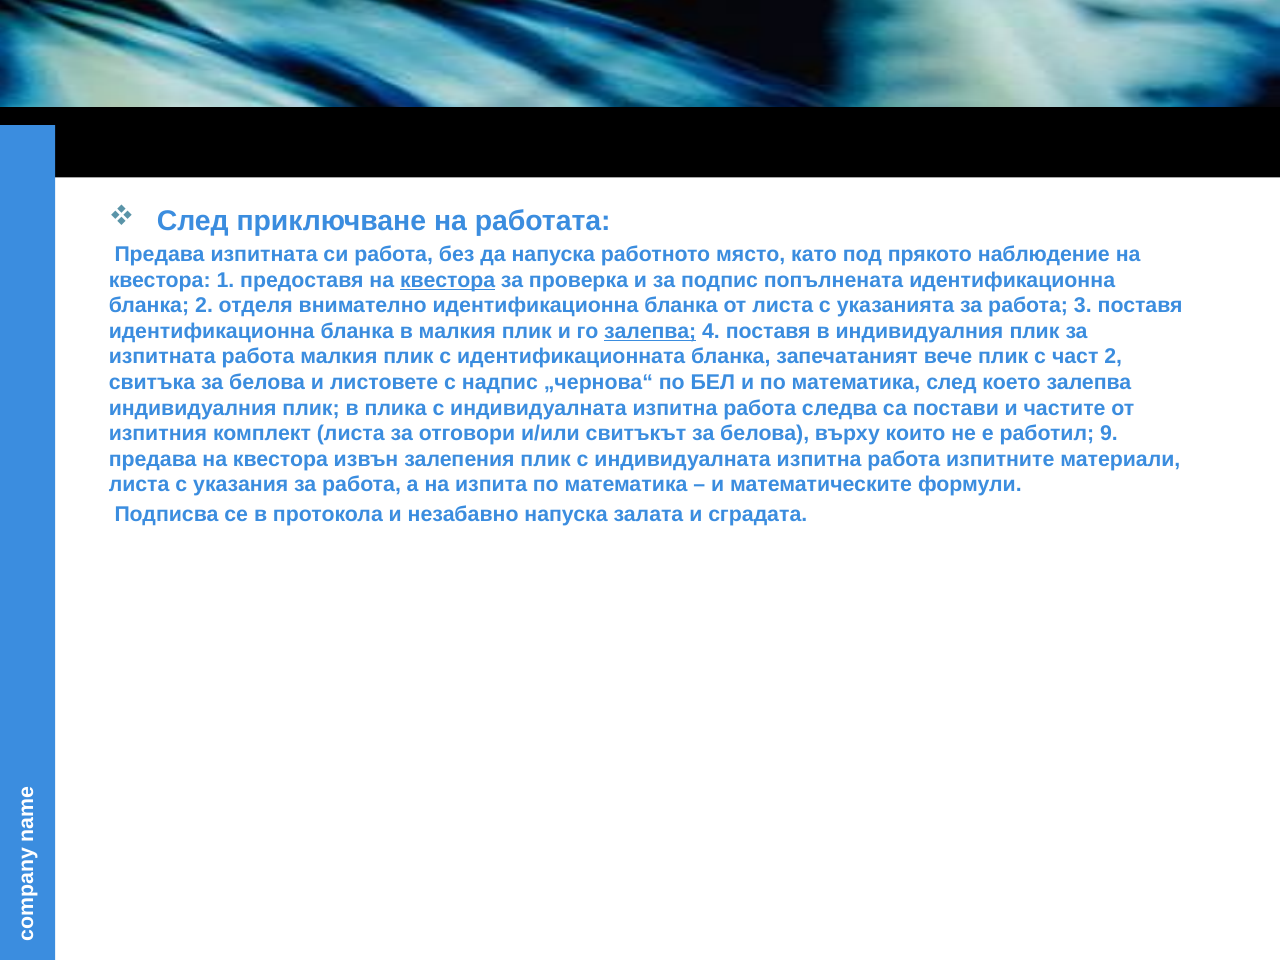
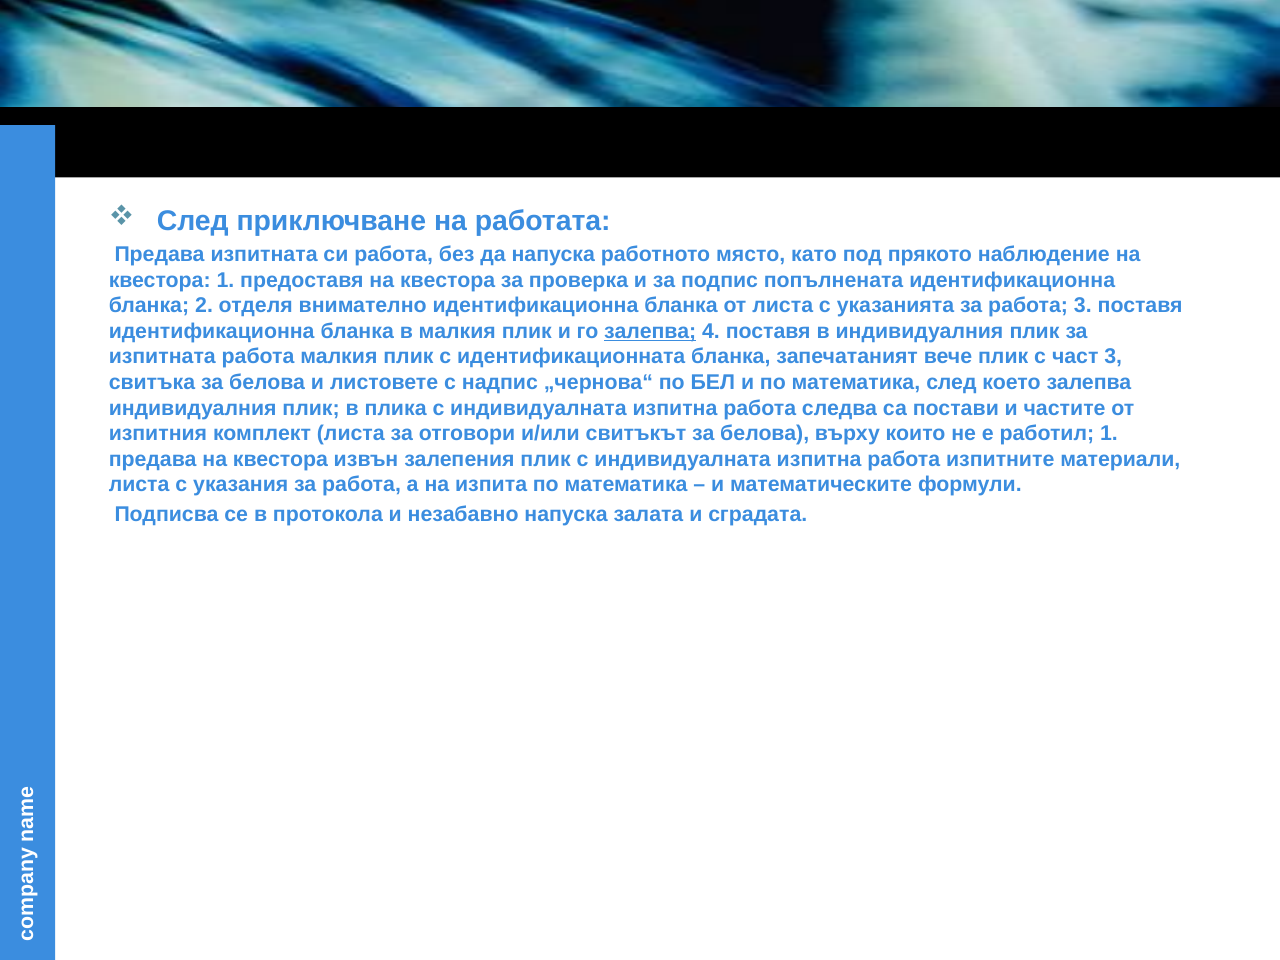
квестора underline: present -> none (448, 280)
част 2: 2 -> 3 (1113, 357)
работил 9: 9 -> 1 (1109, 434)
